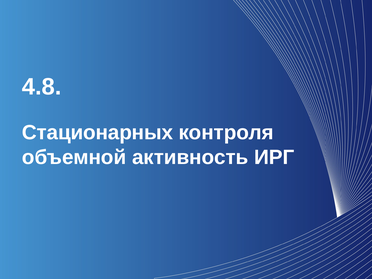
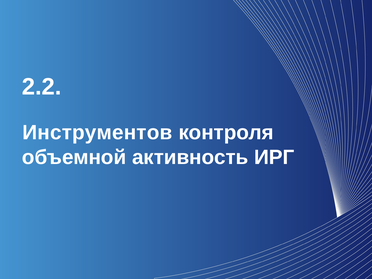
4.8: 4.8 -> 2.2 (42, 87)
Стационарных: Стационарных -> Инструментов (97, 133)
